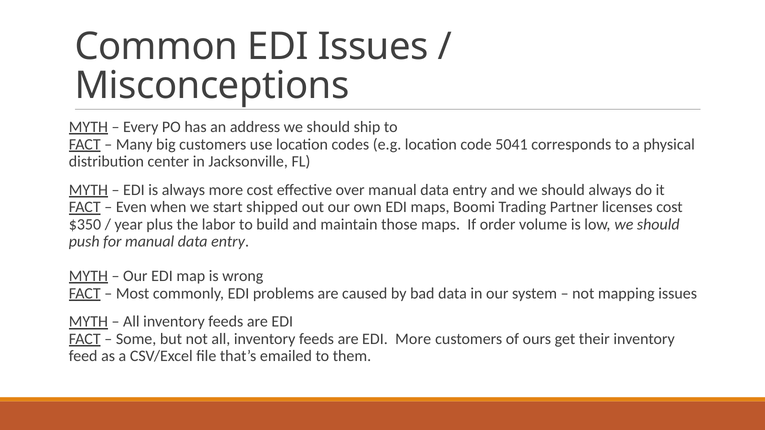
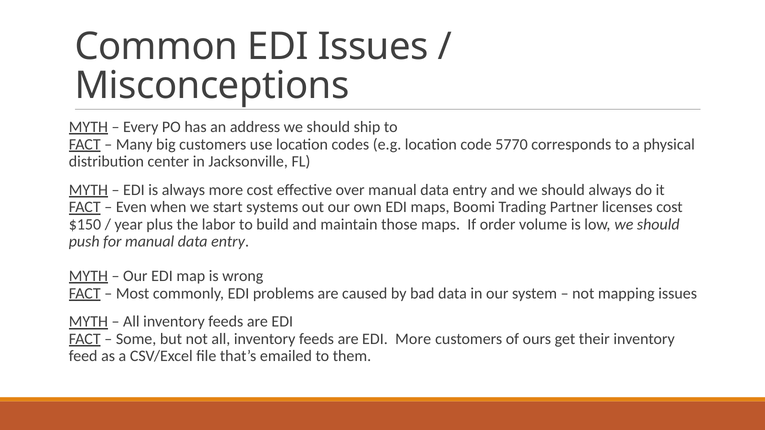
5041: 5041 -> 5770 (512, 144)
shipped: shipped -> systems (272, 207)
$350: $350 -> $150 (85, 225)
